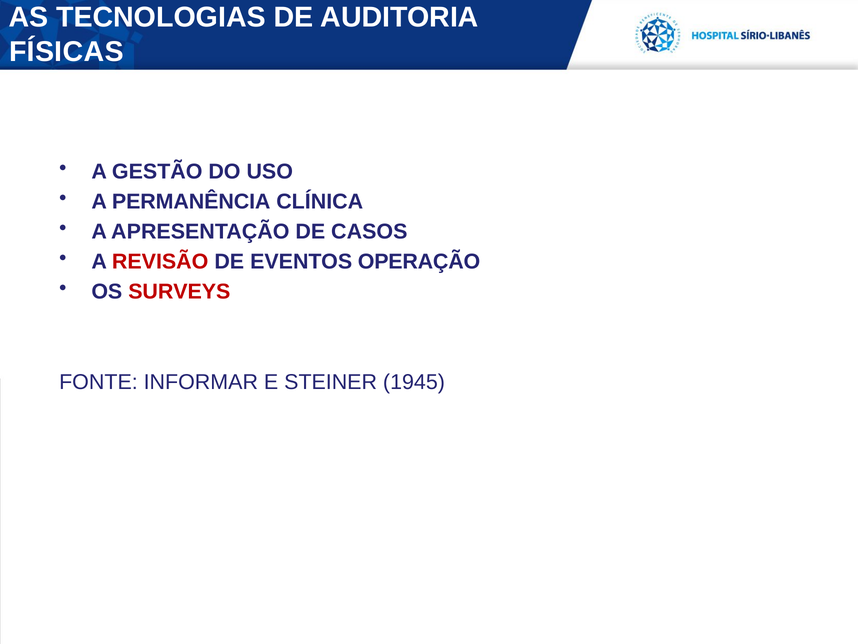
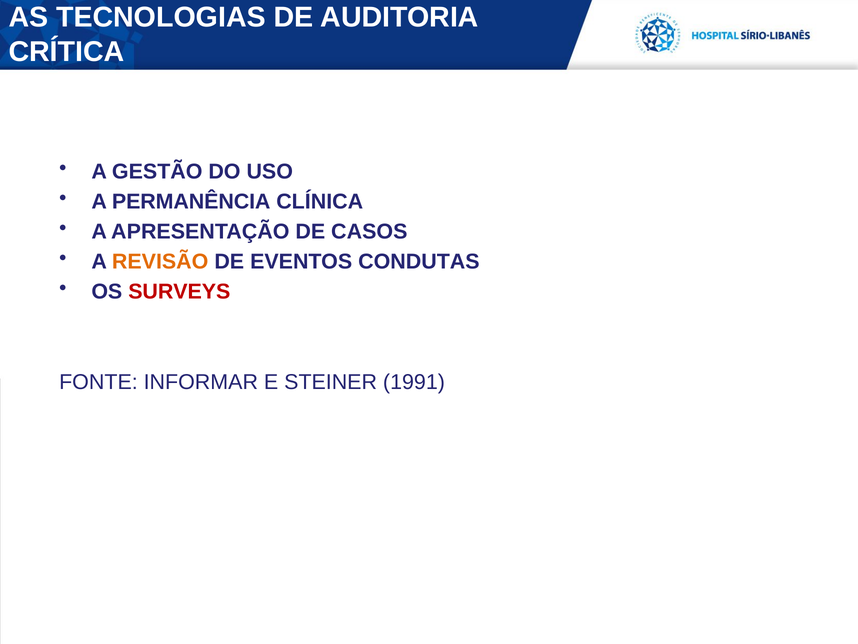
FÍSICAS: FÍSICAS -> CRÍTICA (66, 52)
REVISÃO colour: red -> orange (160, 262)
OPERAÇÃO: OPERAÇÃO -> CONDUTAS (419, 262)
1945: 1945 -> 1991 (414, 382)
